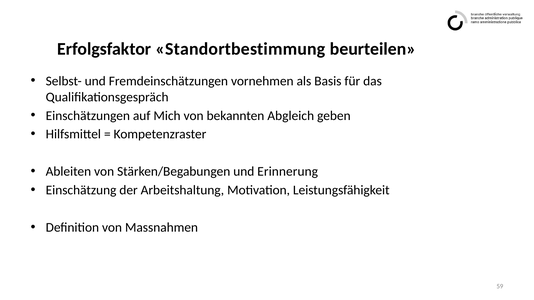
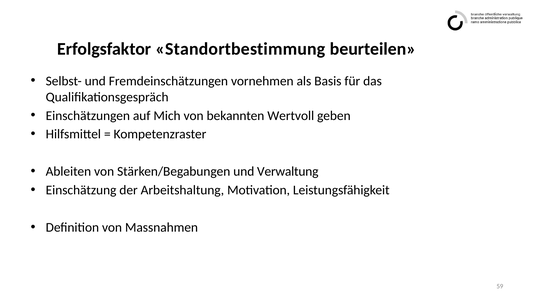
Abgleich: Abgleich -> Wertvoll (291, 116)
Erinnerung: Erinnerung -> Verwaltung (288, 172)
